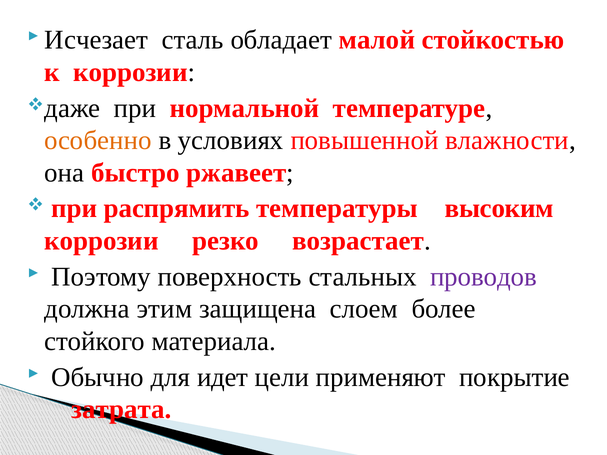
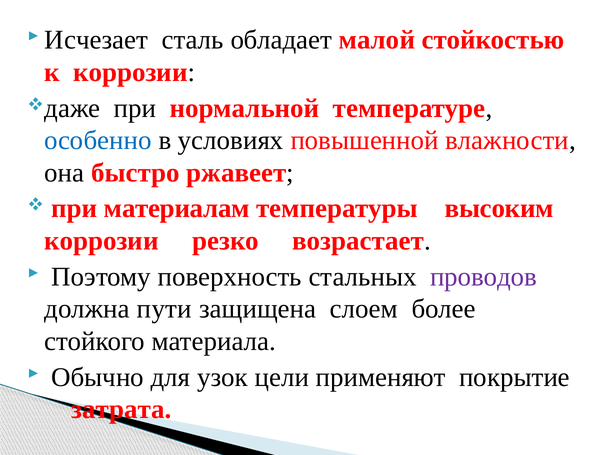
особенно colour: orange -> blue (98, 141)
распрямить: распрямить -> материалам (177, 209)
этим: этим -> пути (164, 309)
идет: идет -> узок (223, 377)
